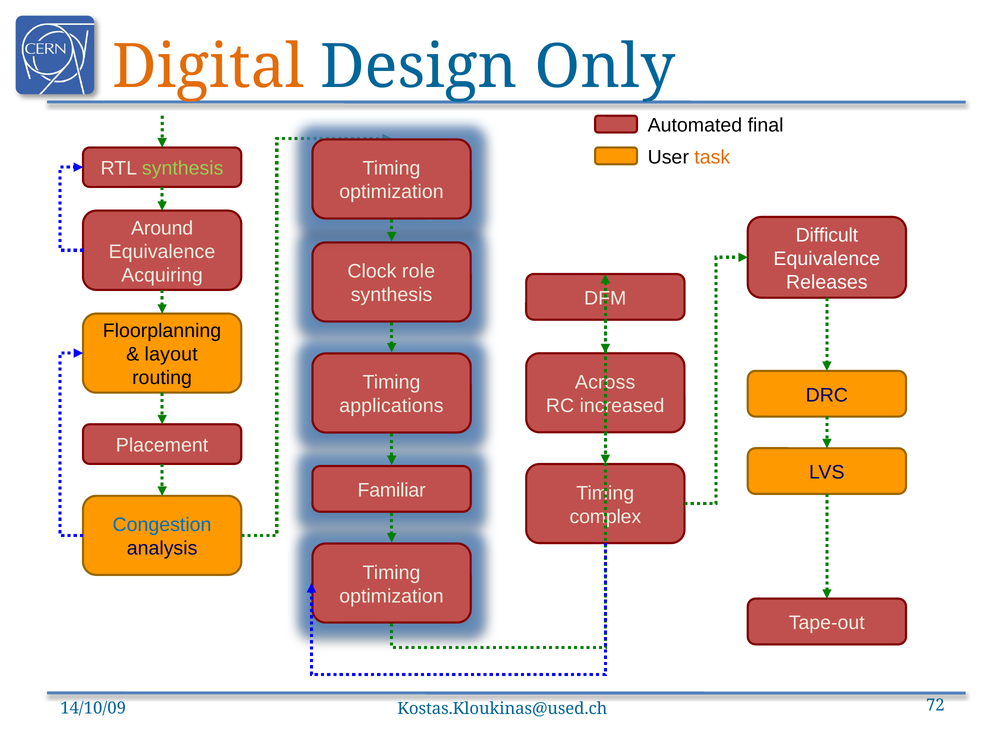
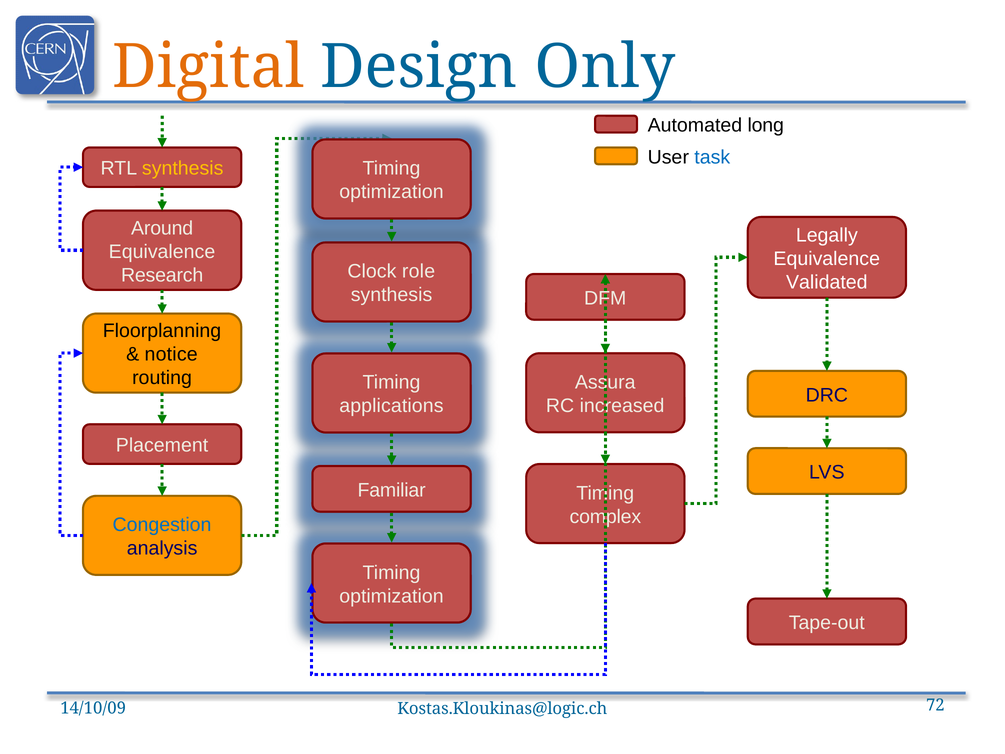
final: final -> long (766, 125)
task colour: orange -> blue (712, 157)
synthesis colour: light green -> yellow (183, 168)
Difficult: Difficult -> Legally (827, 235)
Acquiring: Acquiring -> Research (162, 275)
Releases: Releases -> Validated (827, 282)
layout: layout -> notice (171, 354)
Across: Across -> Assura (605, 382)
Kostas.Kloukinas@used.ch: Kostas.Kloukinas@used.ch -> Kostas.Kloukinas@logic.ch (502, 708)
